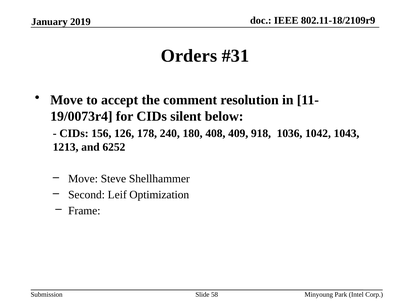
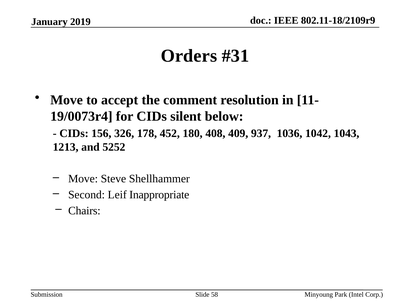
126: 126 -> 326 (124, 134)
240: 240 -> 452 (170, 134)
918: 918 -> 937 (261, 134)
6252: 6252 -> 5252 (114, 147)
Optimization: Optimization -> Inappropriate (159, 195)
Frame: Frame -> Chairs (84, 211)
